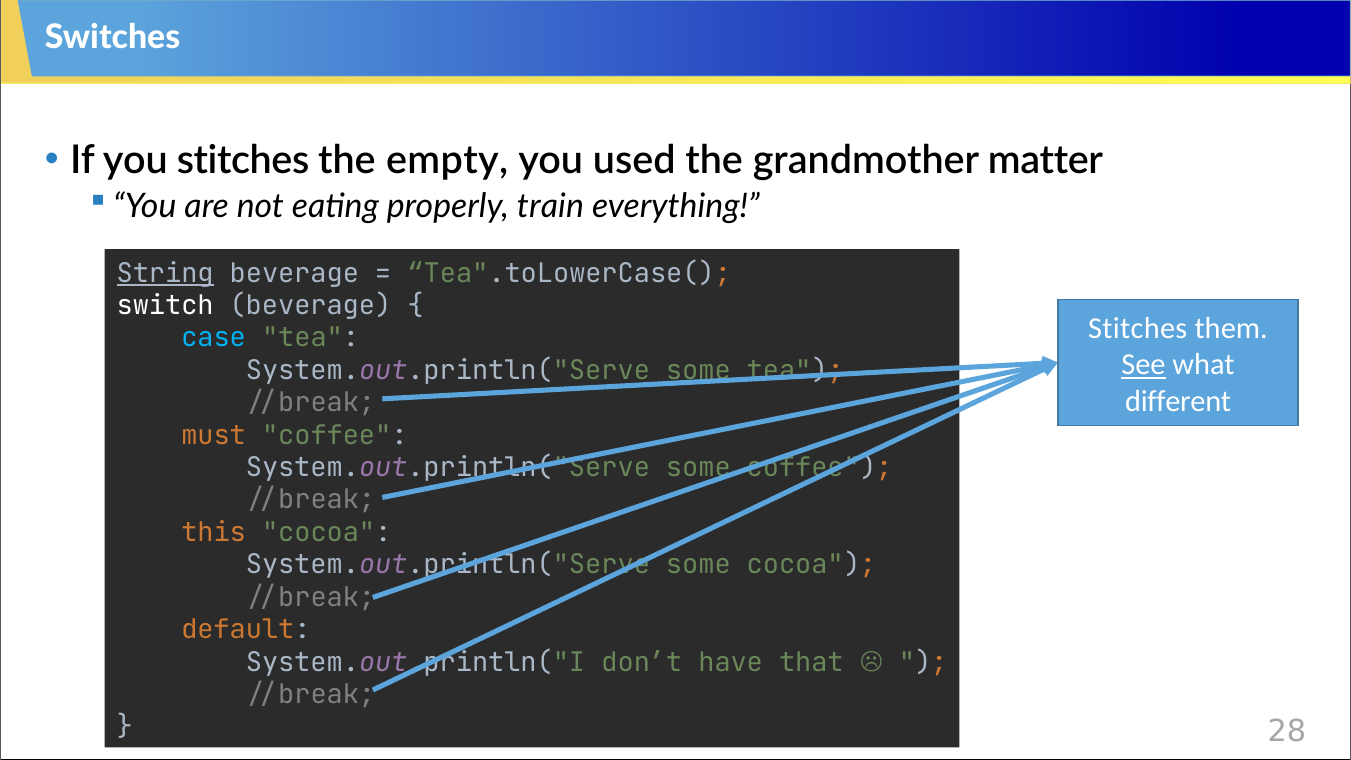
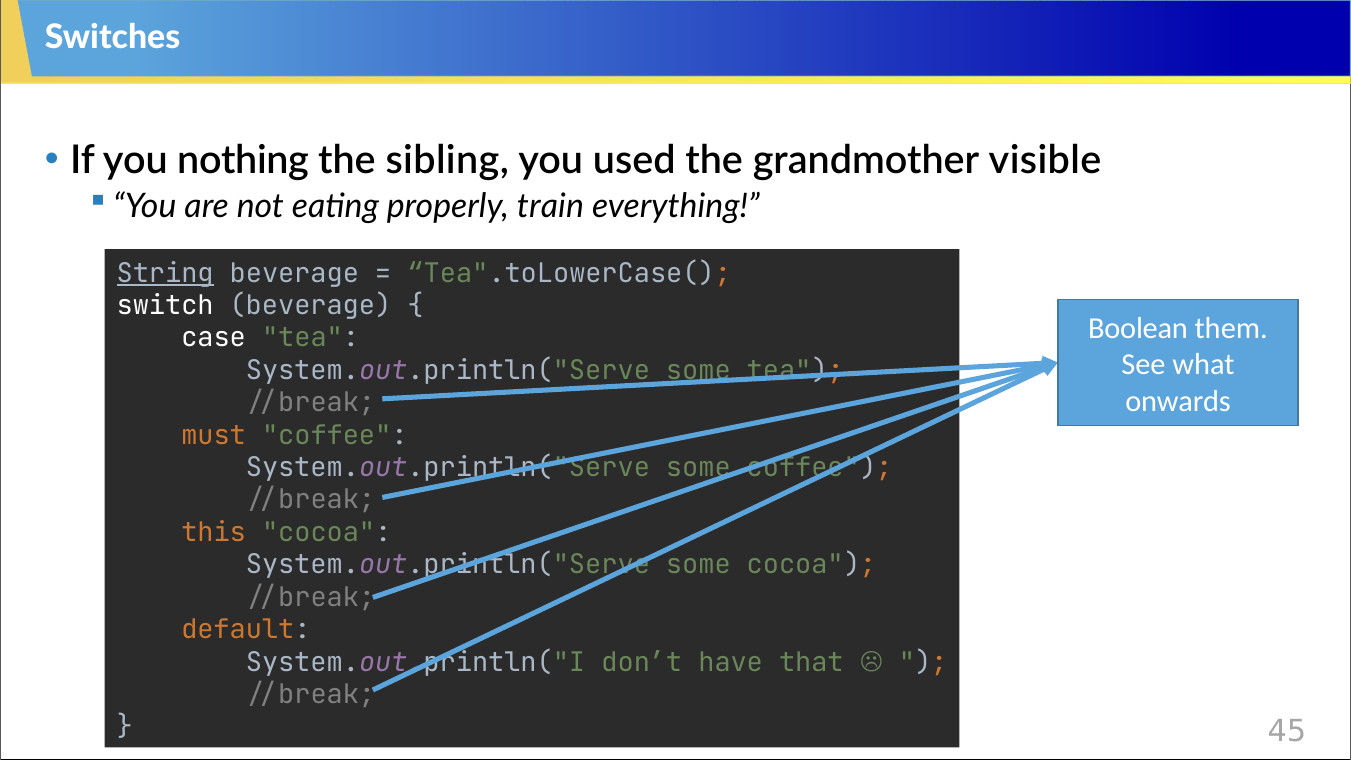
you stitches: stitches -> nothing (243, 160)
empty: empty -> sibling (447, 160)
matter: matter -> visible (1045, 160)
Stitches: Stitches -> Boolean (1138, 328)
case colour: light blue -> white (214, 338)
See underline: present -> none (1144, 365)
different: different -> onwards (1178, 401)
28: 28 -> 45 (1287, 732)
